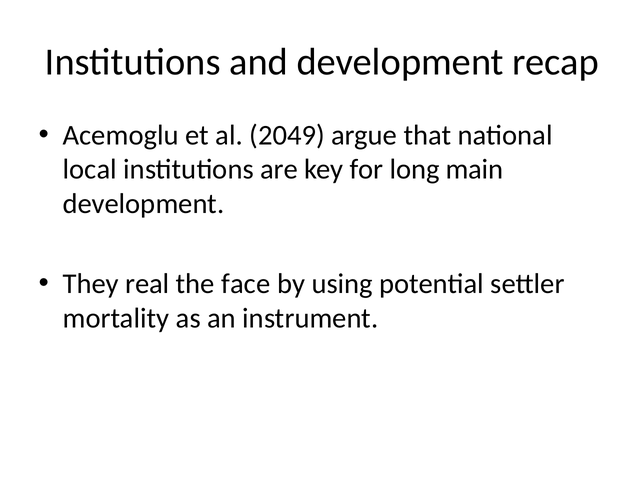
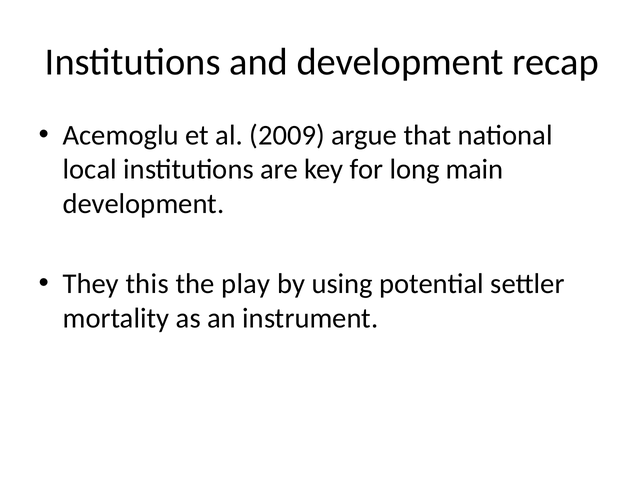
2049: 2049 -> 2009 (287, 135)
real: real -> this (147, 284)
face: face -> play (246, 284)
